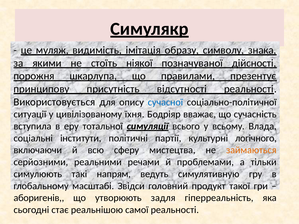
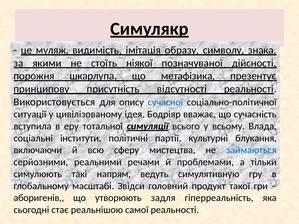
правилами: правилами -> метафізика (188, 76)
їхня: їхня -> ідея (135, 114)
логічного: логічного -> блукання (256, 138)
займаються colour: orange -> blue (251, 150)
